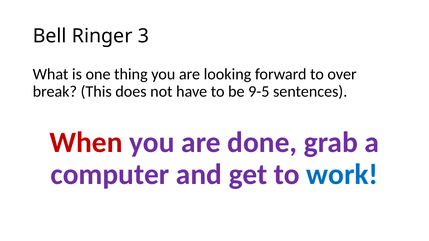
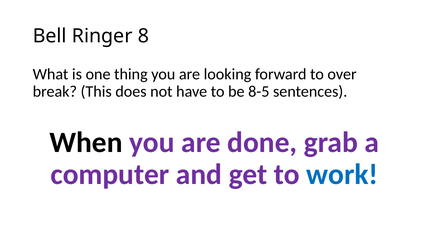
3: 3 -> 8 (143, 36)
9-5: 9-5 -> 8-5 (259, 92)
When colour: red -> black (86, 143)
